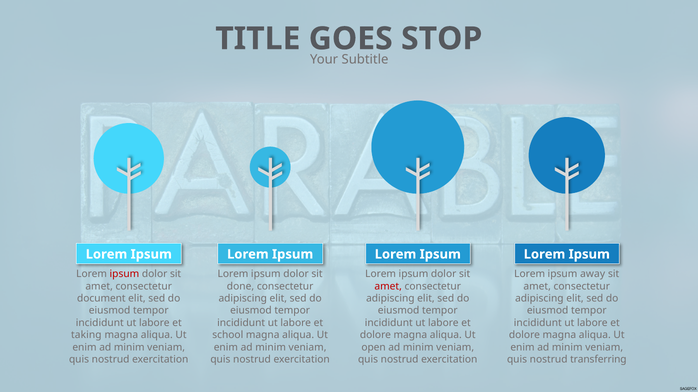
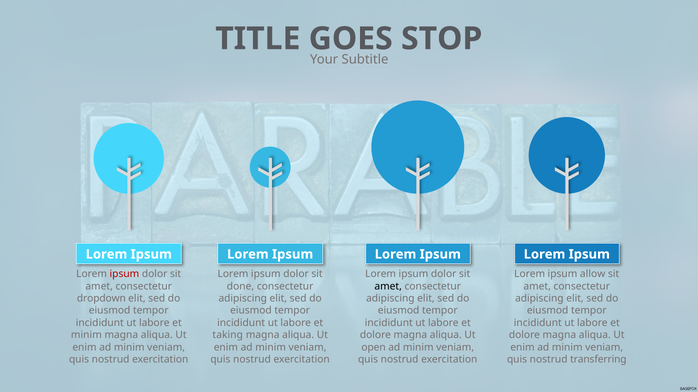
away: away -> allow (593, 274)
amet colour: red -> black (388, 287)
document: document -> dropdown (101, 299)
taking: taking -> minim (86, 335)
school: school -> taking (228, 335)
